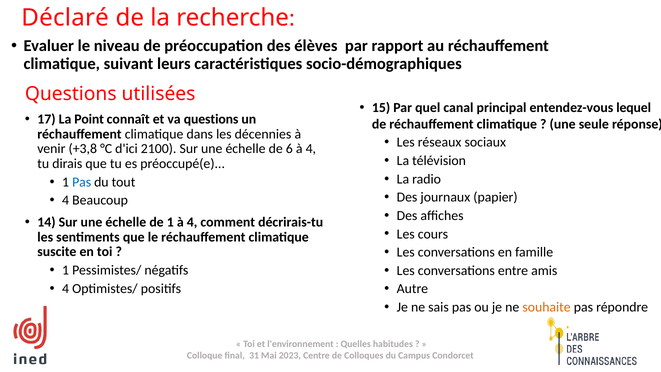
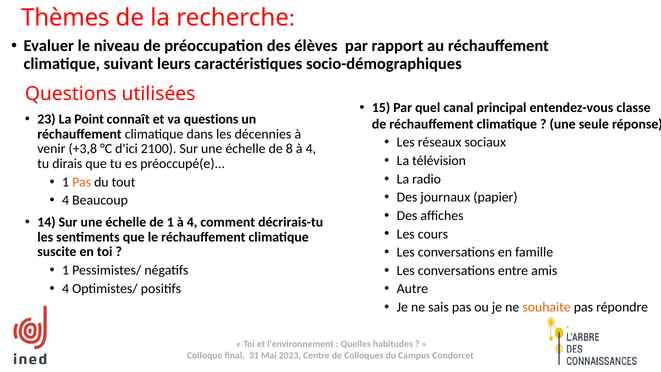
Déclaré: Déclaré -> Thèmes (65, 18)
lequel: lequel -> classe (634, 108)
17: 17 -> 23 (46, 119)
6: 6 -> 8 (289, 149)
Pas colour: blue -> orange (82, 182)
